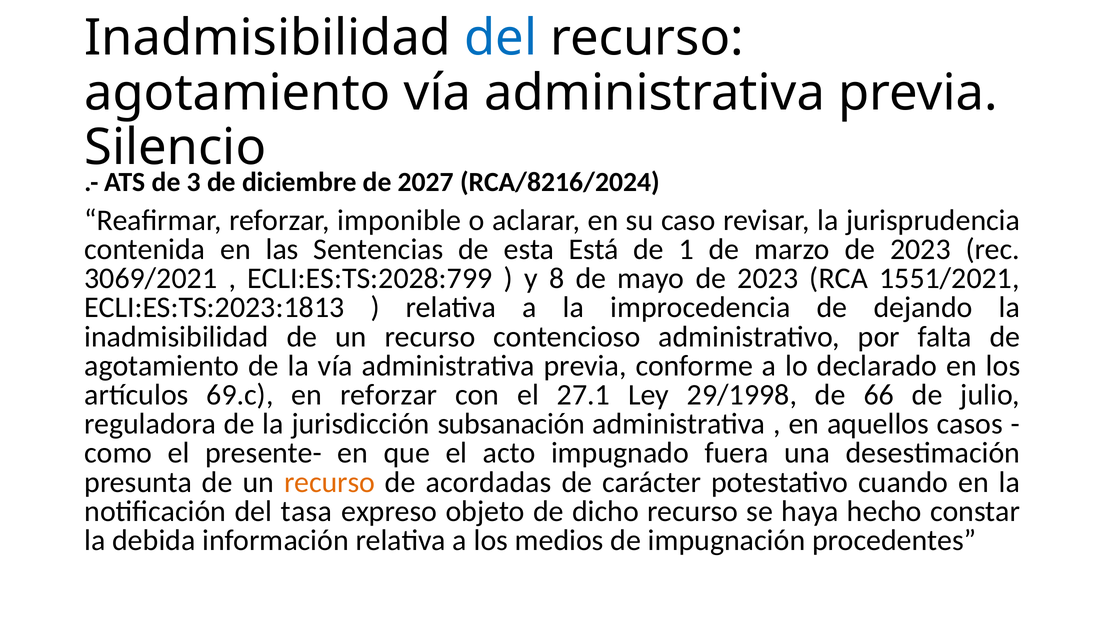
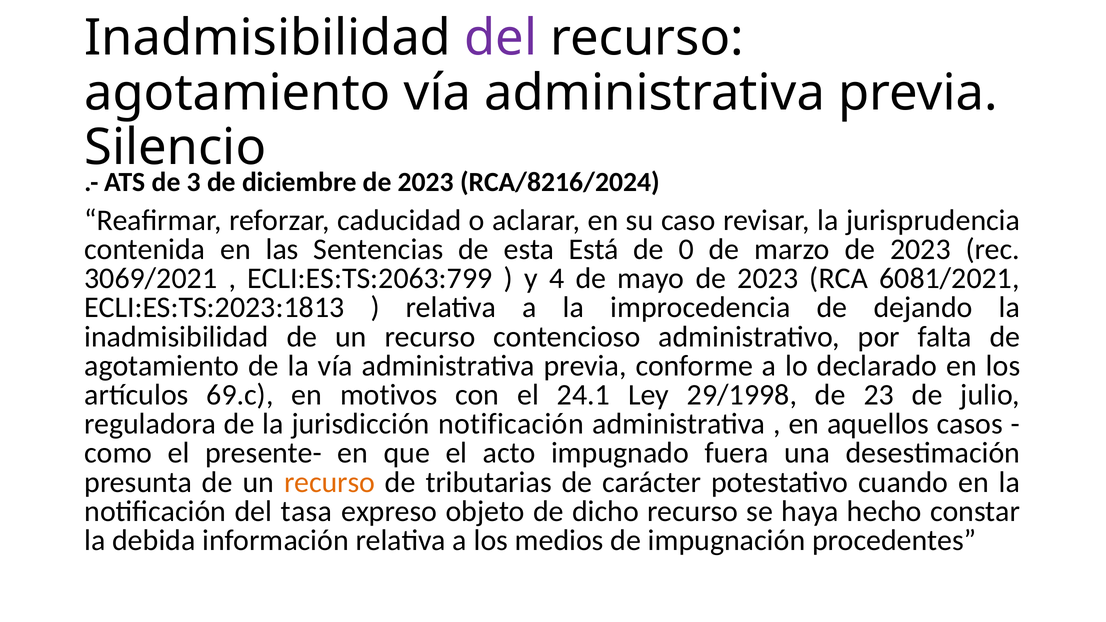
del colour: blue -> purple (501, 38)
diciembre de 2027: 2027 -> 2023 (426, 182)
imponible: imponible -> caducidad (399, 220)
1: 1 -> 0 (686, 249)
ECLI:ES:TS:2028:799: ECLI:ES:TS:2028:799 -> ECLI:ES:TS:2063:799 (370, 279)
8: 8 -> 4 (557, 279)
1551/2021: 1551/2021 -> 6081/2021 (949, 279)
en reforzar: reforzar -> motivos (389, 395)
27.1: 27.1 -> 24.1 (583, 395)
66: 66 -> 23 (879, 395)
jurisdicción subsanación: subsanación -> notificación (511, 424)
acordadas: acordadas -> tributarias (489, 482)
